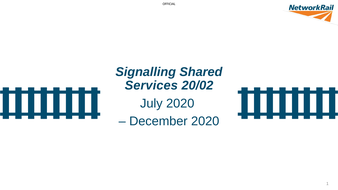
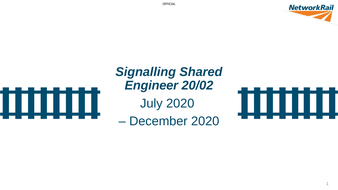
Services: Services -> Engineer (151, 86)
